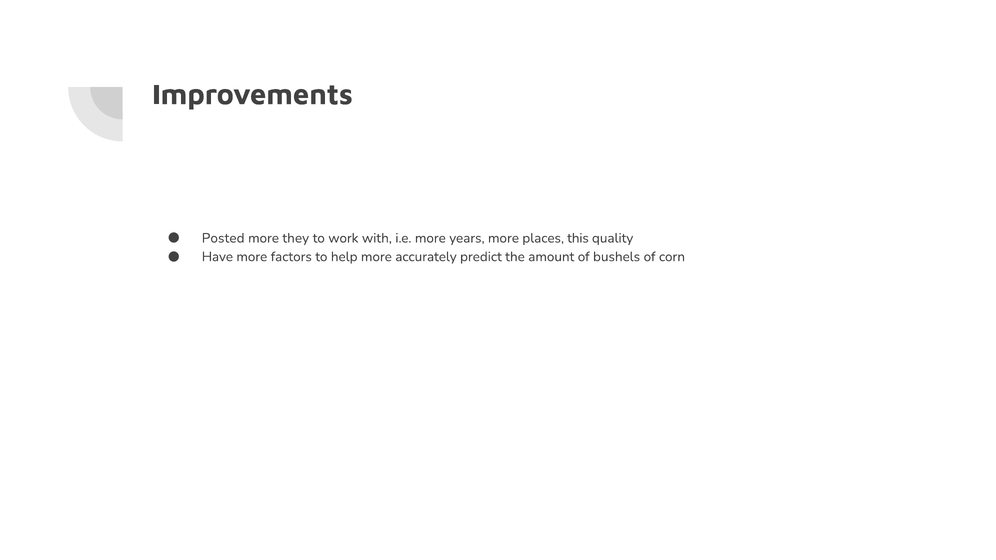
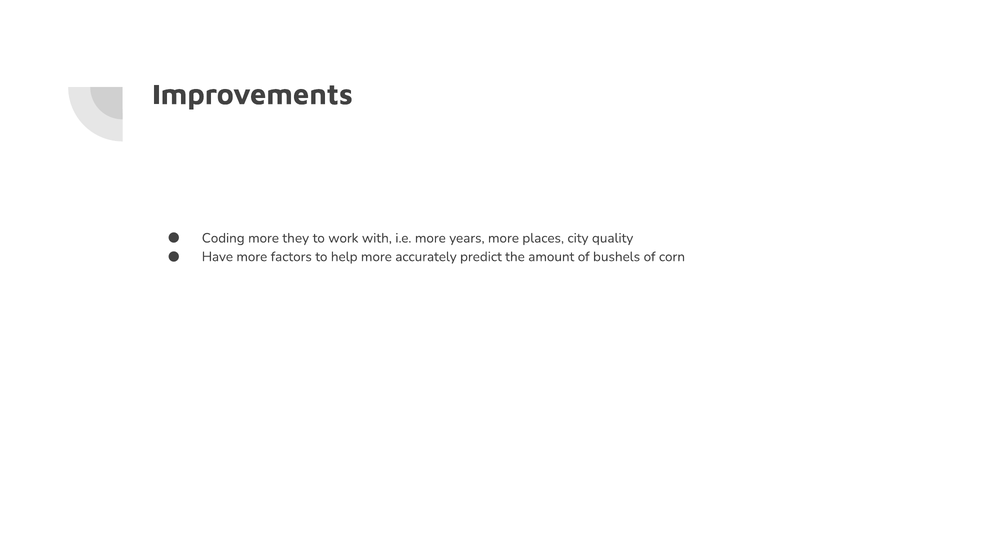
Posted: Posted -> Coding (223, 238)
this: this -> city (578, 238)
